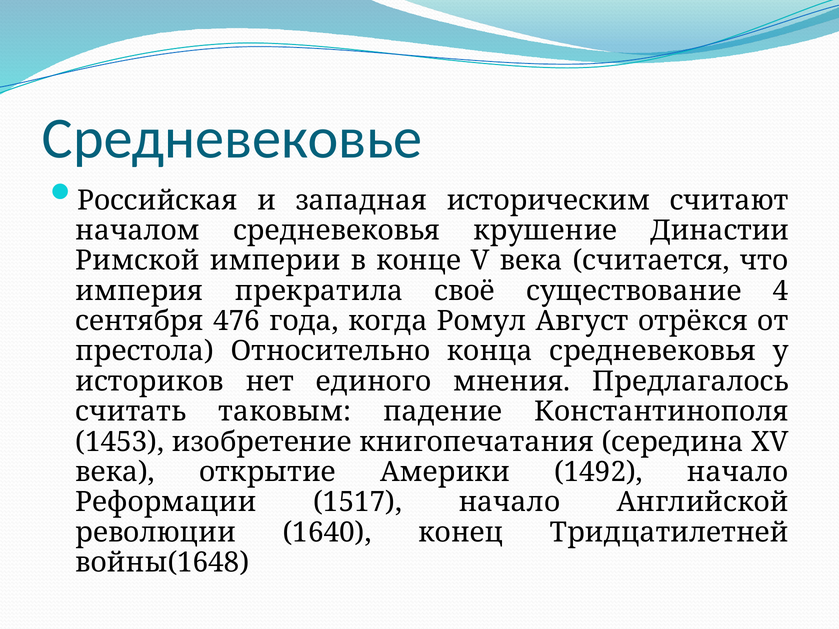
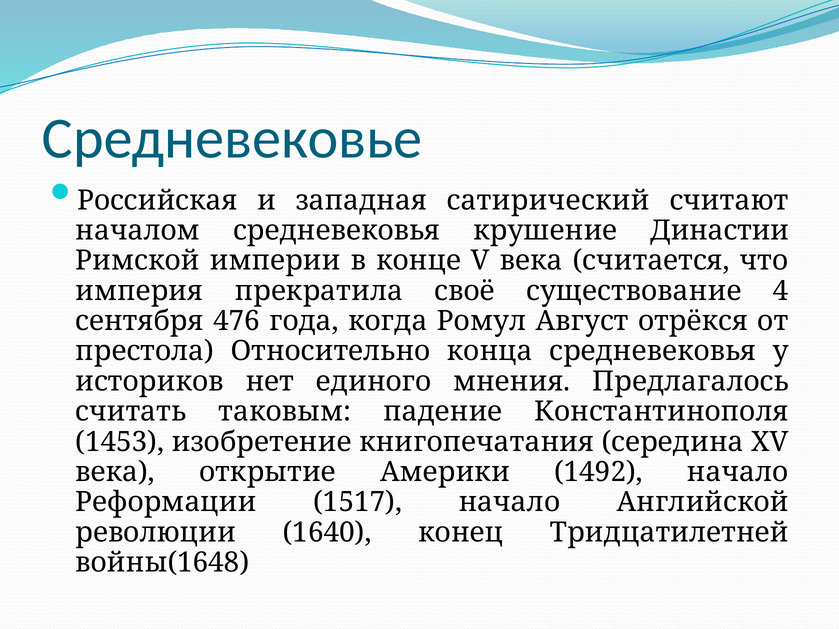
историческим: историческим -> сатирический (548, 200)
